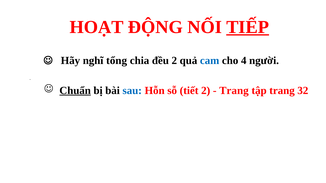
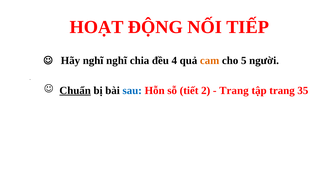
TIẾP underline: present -> none (248, 27)
nghĩ tổng: tổng -> nghĩ (117, 61)
đều 2: 2 -> 4 (174, 61)
cam colour: blue -> orange (210, 61)
4: 4 -> 5 (244, 61)
32: 32 -> 35 (303, 91)
